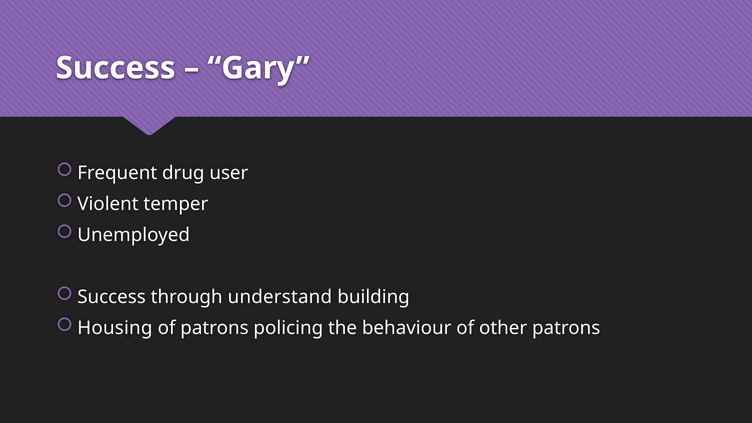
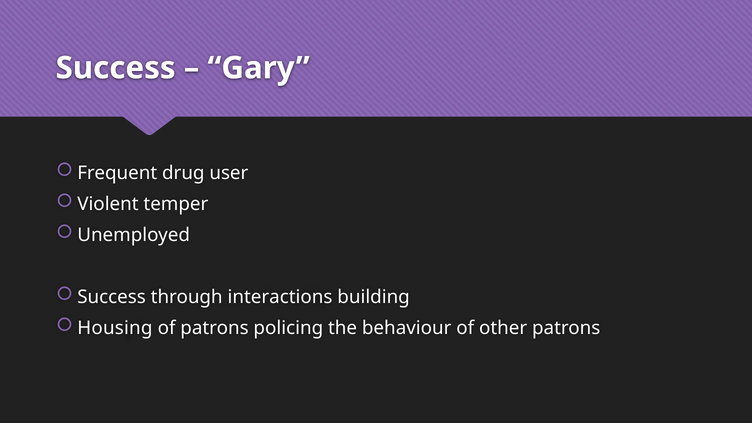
understand: understand -> interactions (280, 297)
